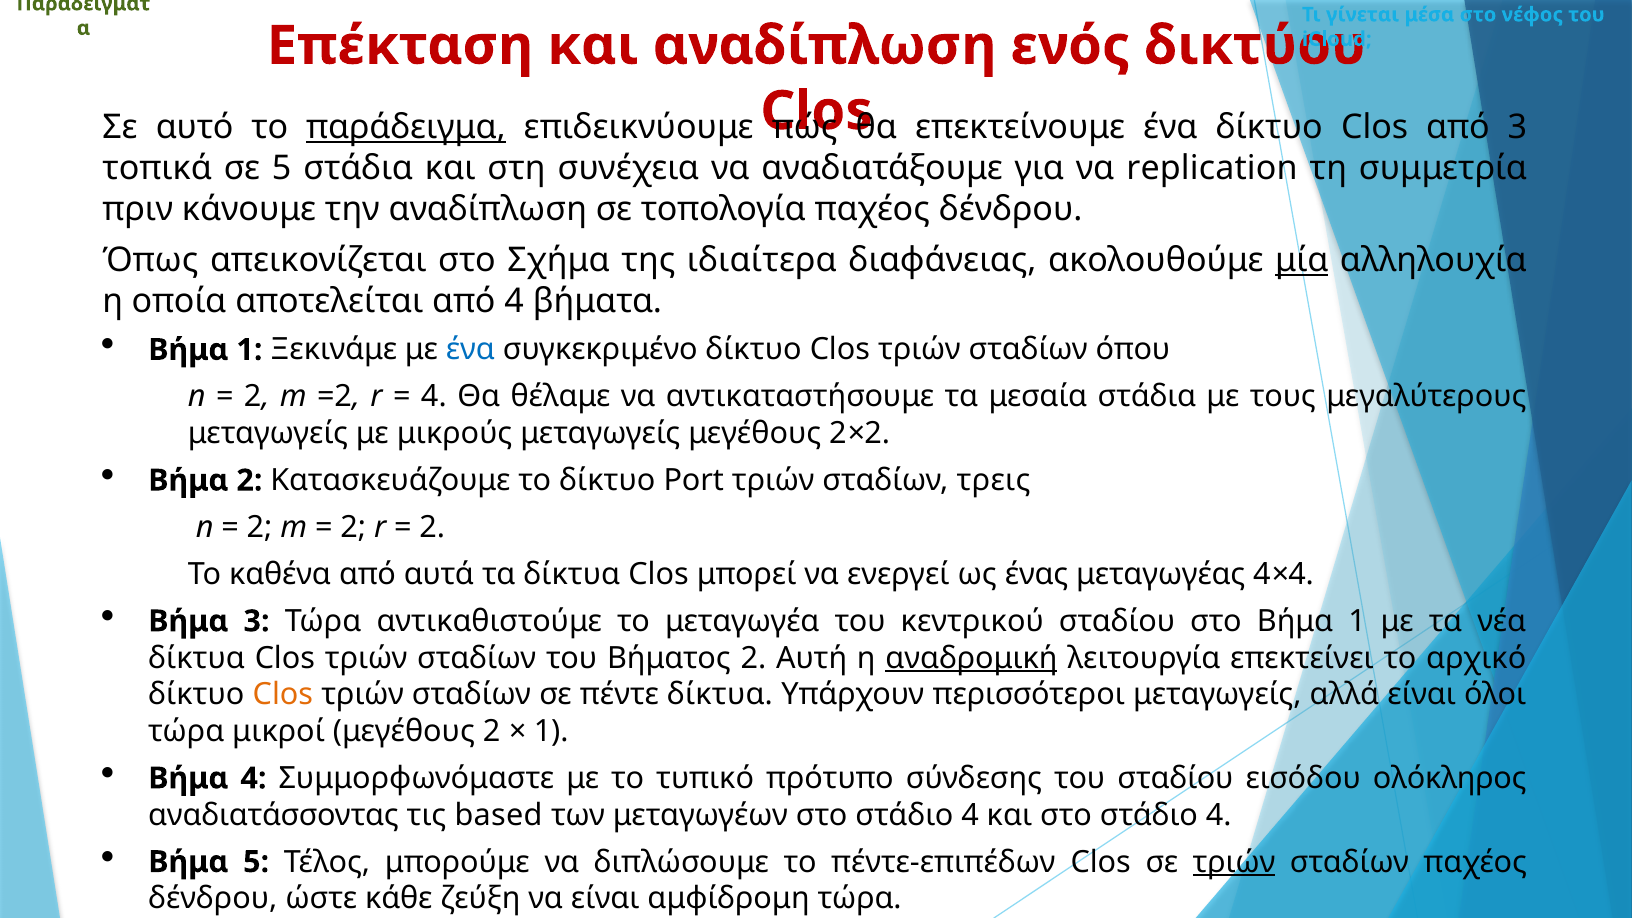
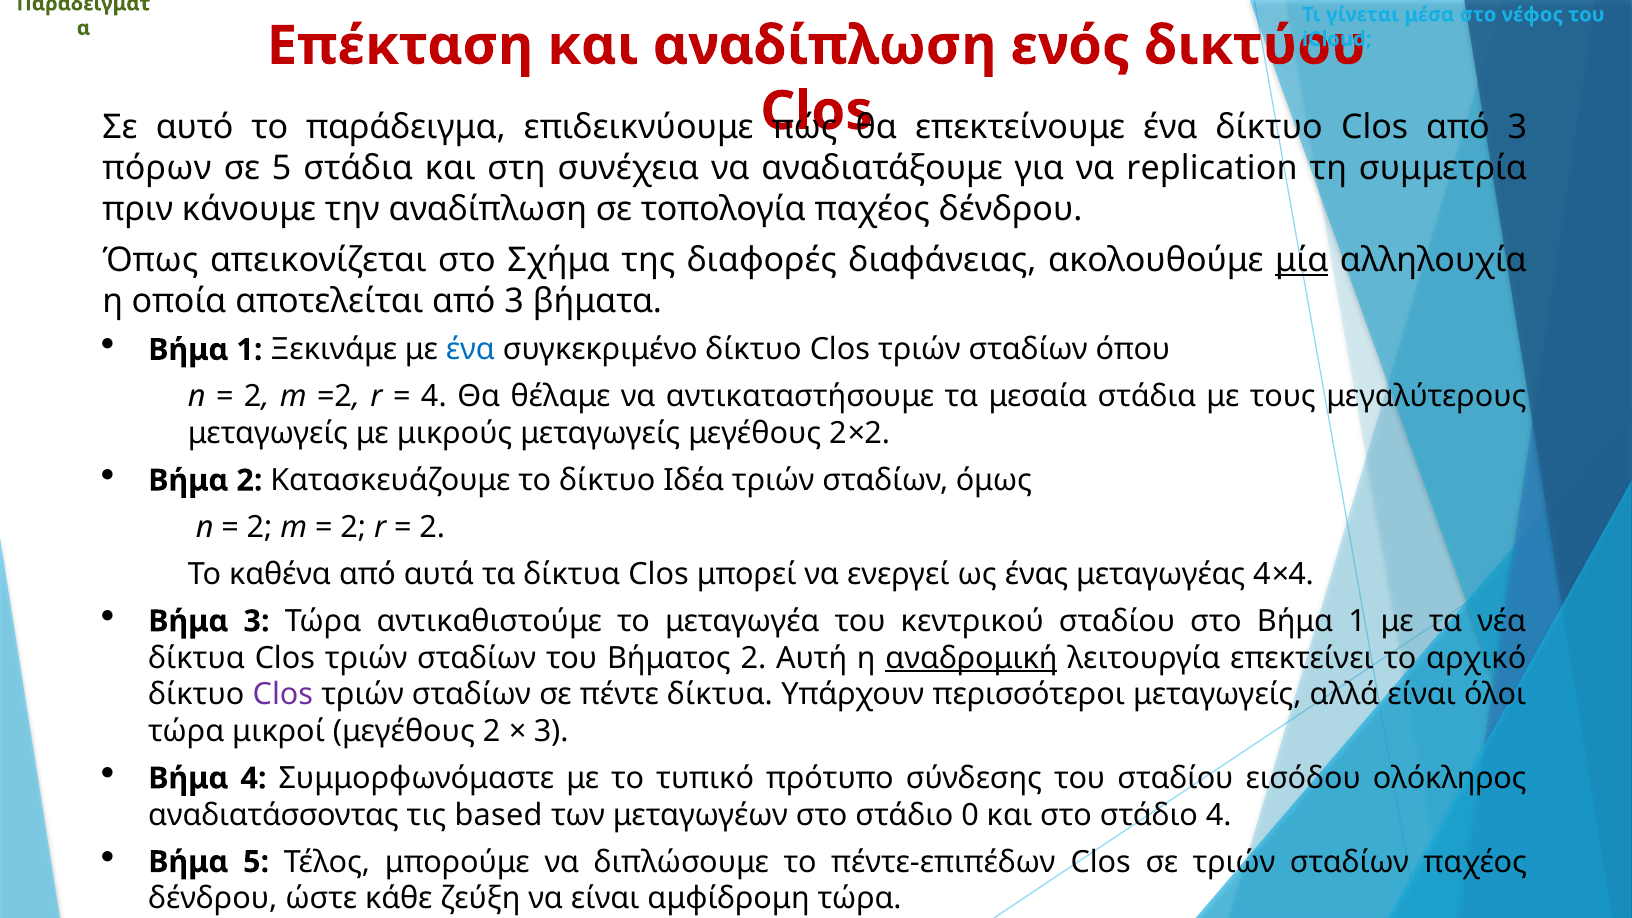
παράδειγμα underline: present -> none (406, 128)
τοπικά: τοπικά -> πόρων (157, 168)
ιδιαίτερα: ιδιαίτερα -> διαφορές (762, 260)
αποτελείται από 4: 4 -> 3 (514, 301)
Port: Port -> Ιδέα (694, 480)
τρεις: τρεις -> όμως (994, 480)
Clos colour: orange -> purple (283, 695)
1: 1 -> 3 (551, 731)
μεταγωγέων στο στάδιο 4: 4 -> 0 (970, 815)
τριών underline: present -> none (1234, 862)
